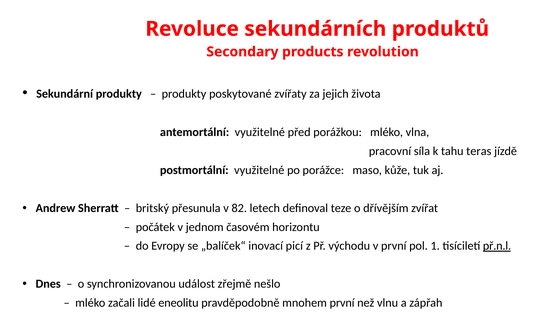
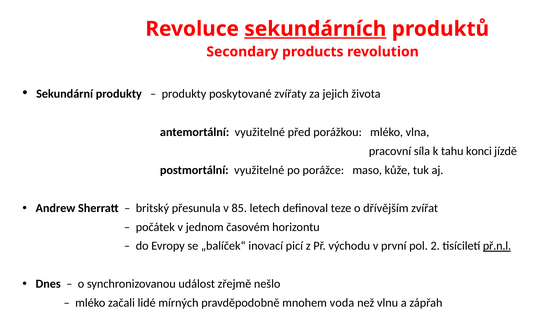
sekundárních underline: none -> present (315, 29)
teras: teras -> konci (479, 151)
82: 82 -> 85 (239, 208)
1: 1 -> 2 (435, 246)
eneolitu: eneolitu -> mírných (178, 303)
mnohem první: první -> voda (342, 303)
